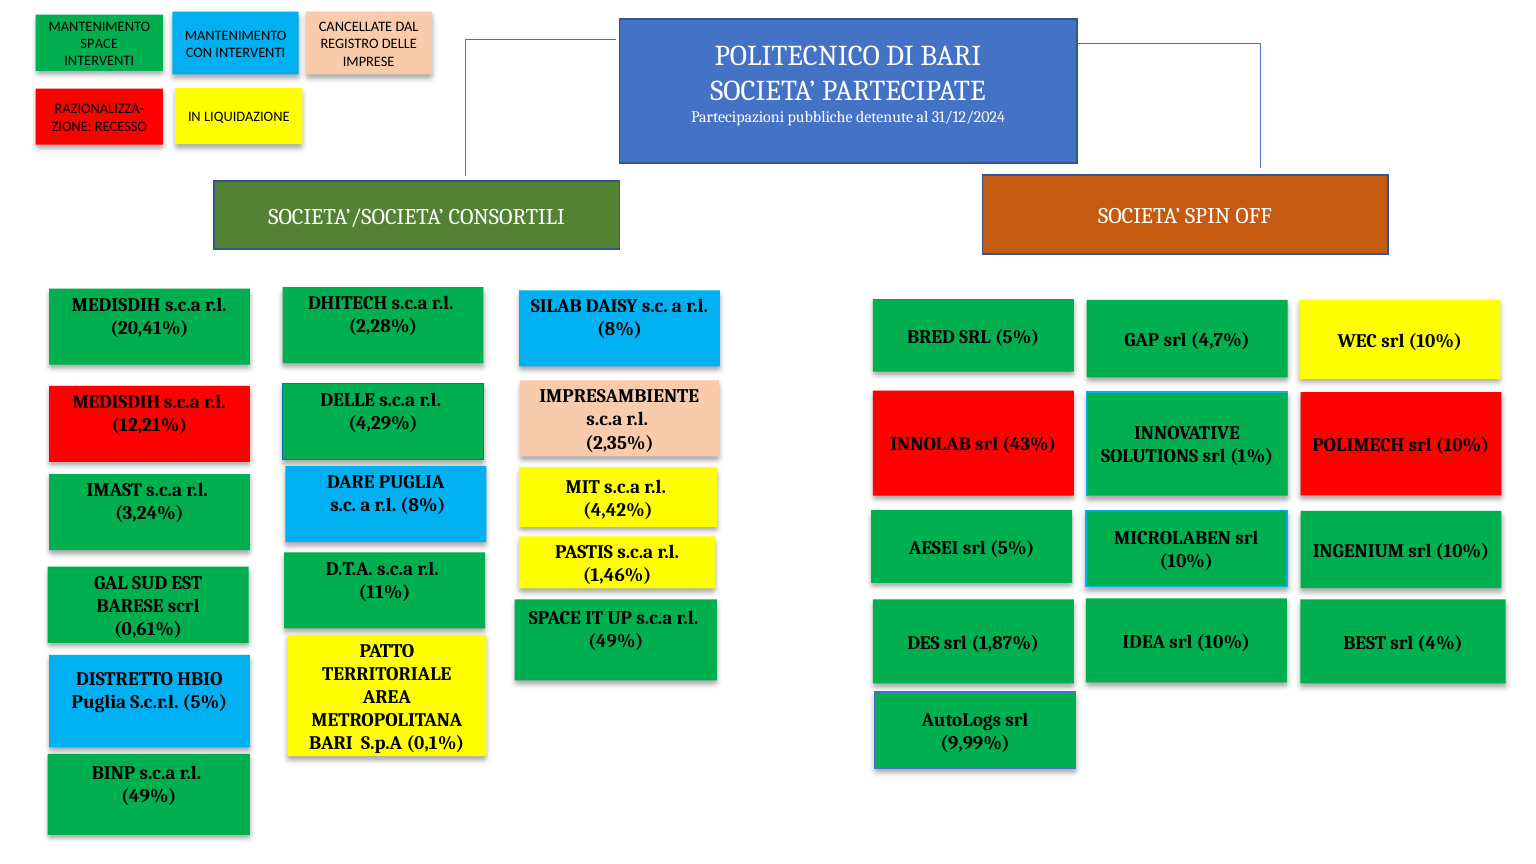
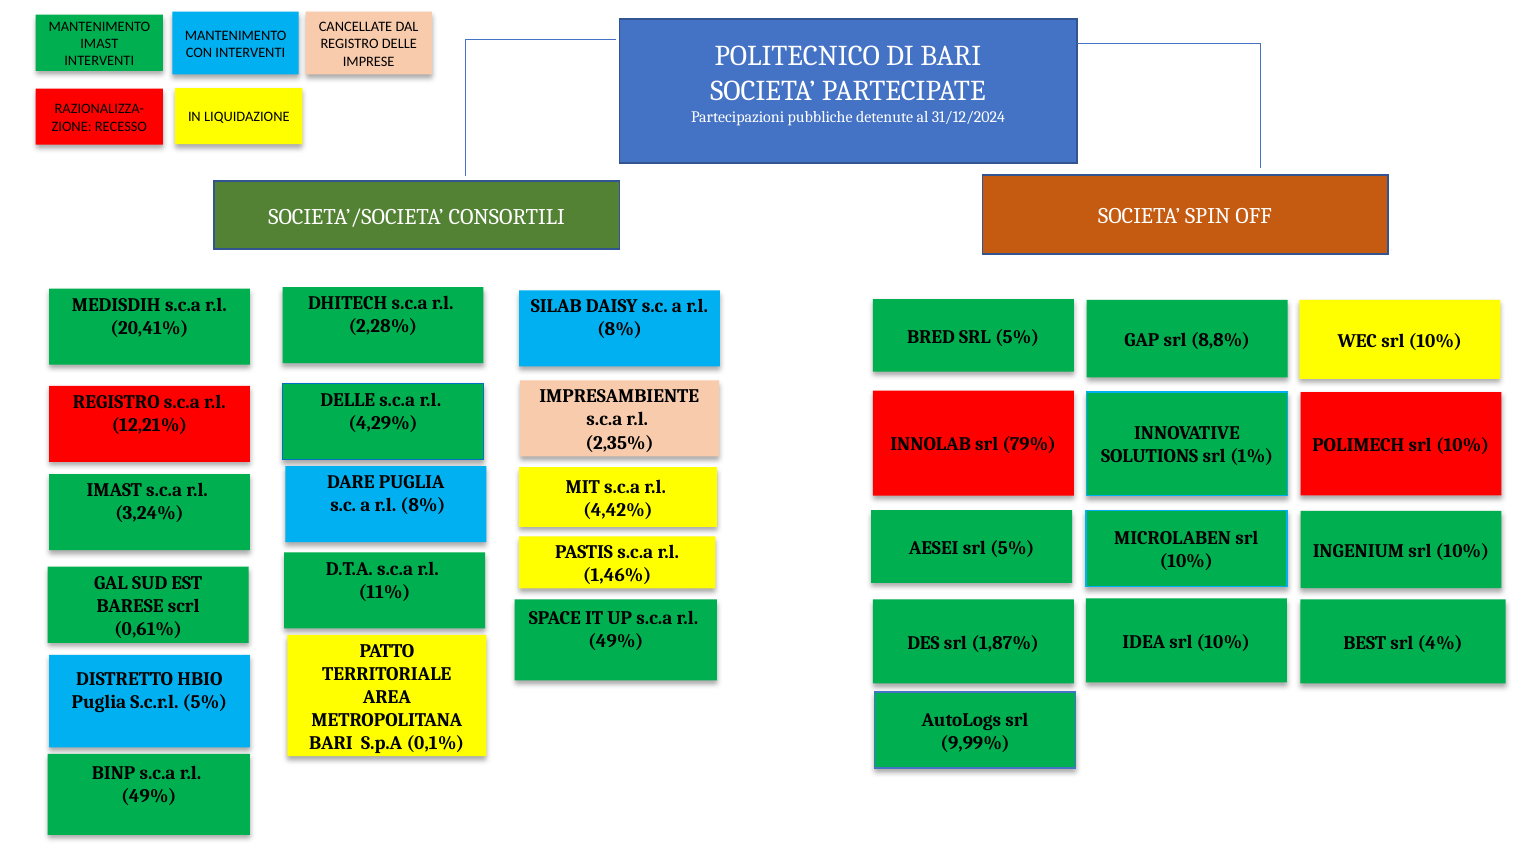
SPACE: SPACE -> IMAST (99, 44)
4,7%: 4,7% -> 8,8% (1220, 340)
MEDISDIH: MEDISDIH -> REGISTRO (116, 402)
43%: 43% -> 79% (1029, 444)
